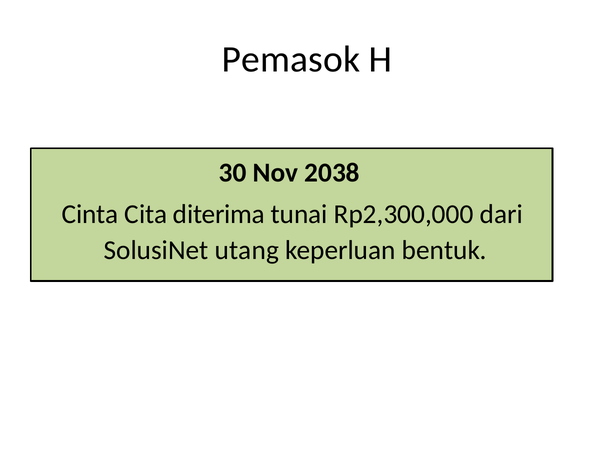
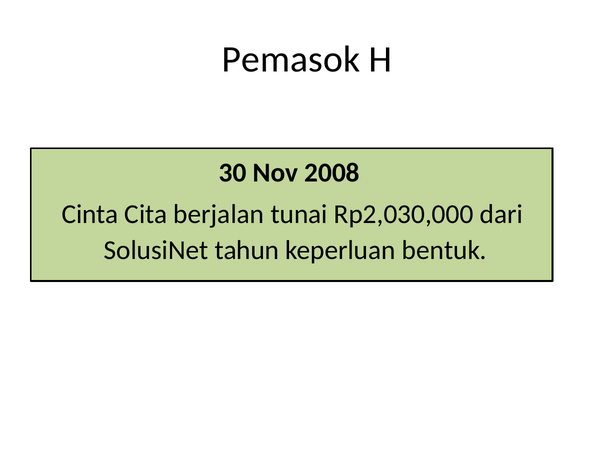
2038: 2038 -> 2008 (332, 173)
diterima: diterima -> berjalan (219, 214)
Rp2,300,000: Rp2,300,000 -> Rp2,030,000 (404, 214)
utang: utang -> tahun (247, 250)
